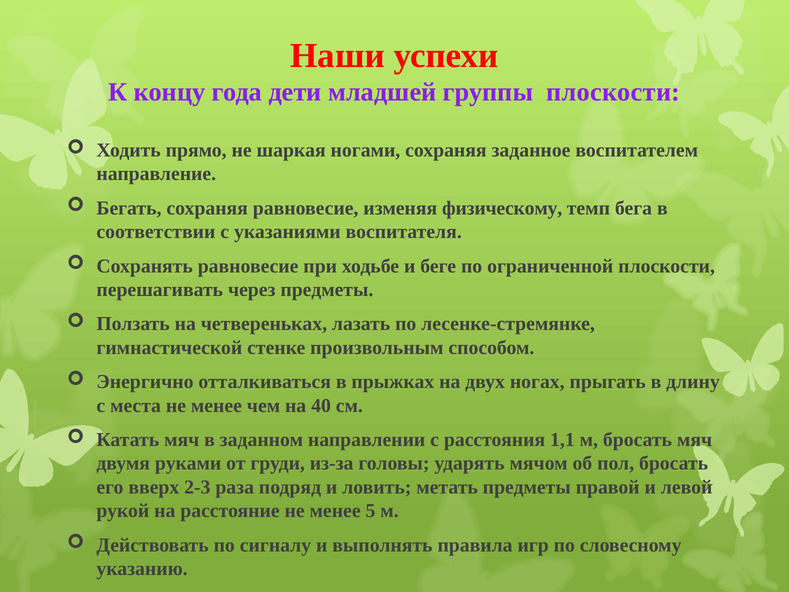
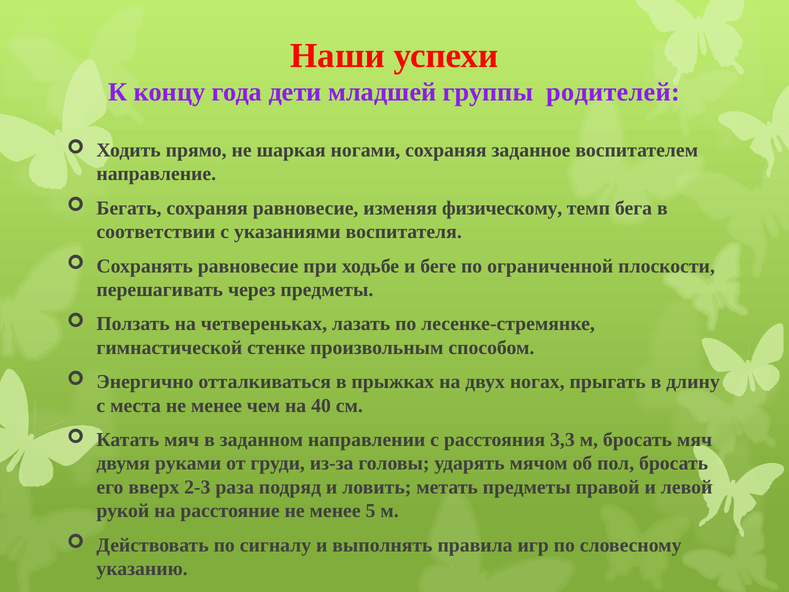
группы плоскости: плоскости -> родителей (613, 92)
1,1: 1,1 -> 3,3 (562, 440)
